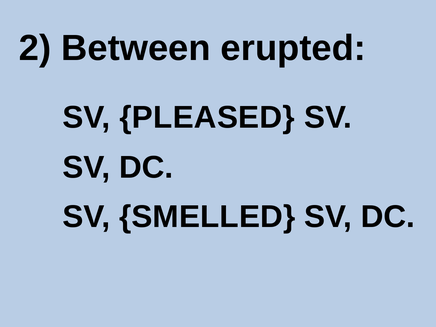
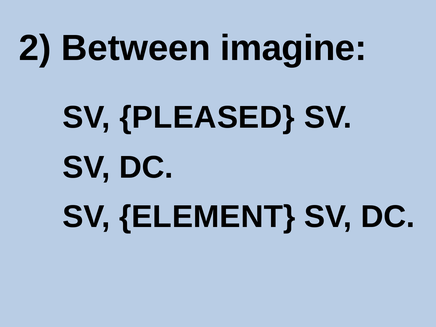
erupted: erupted -> imagine (294, 48)
SMELLED: SMELLED -> ELEMENT (207, 217)
